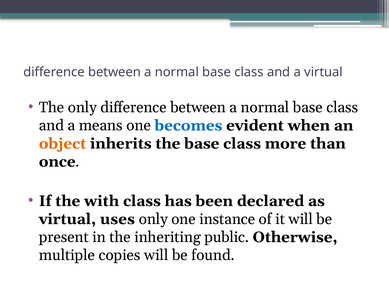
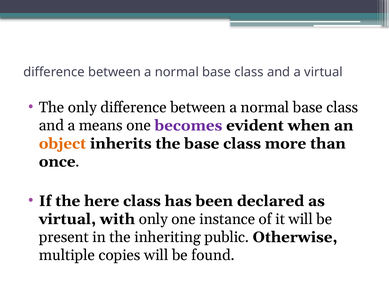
becomes colour: blue -> purple (188, 126)
with: with -> here (102, 202)
uses: uses -> with (117, 220)
